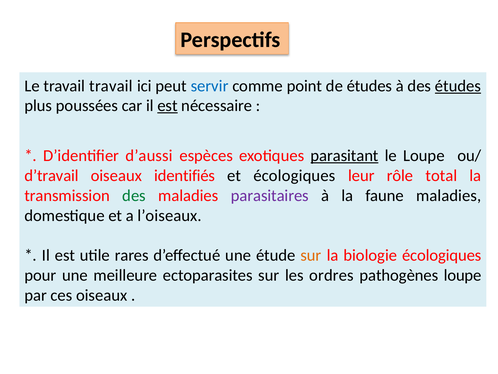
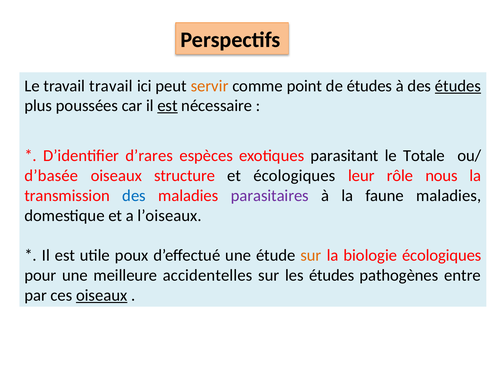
servir colour: blue -> orange (210, 86)
d’aussi: d’aussi -> d’rares (149, 155)
parasitant underline: present -> none (345, 155)
le Loupe: Loupe -> Totale (424, 155)
d’travail: d’travail -> d’basée (51, 175)
identifiés: identifiés -> structure (185, 175)
total: total -> nous (441, 175)
des colour: green -> blue (134, 195)
rares: rares -> poux (132, 255)
ectoparasites: ectoparasites -> accidentelles (208, 275)
les ordres: ordres -> études (332, 275)
pathogènes loupe: loupe -> entre (462, 275)
oiseaux underline: none -> present (102, 295)
